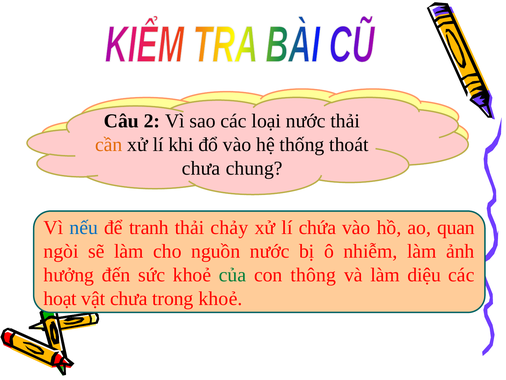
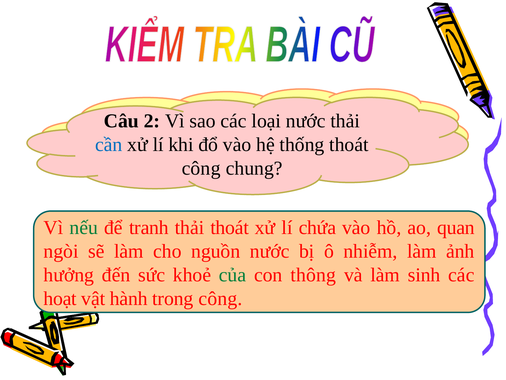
cần colour: orange -> blue (109, 145)
chưa: chưa -> công (201, 168)
nếu colour: blue -> green (84, 227)
thải chảy: chảy -> thoát (230, 227)
diệu: diệu -> sinh (424, 275)
vật chưa: chưa -> hành (129, 298)
trong khoẻ: khoẻ -> công (221, 298)
